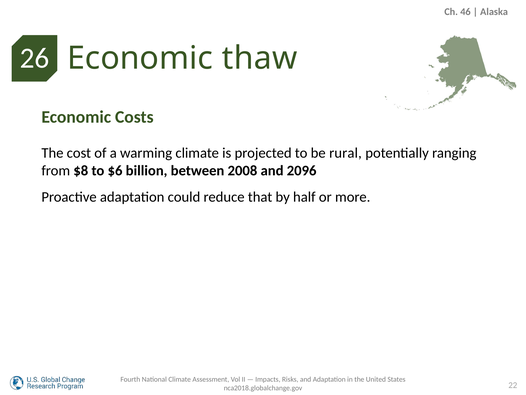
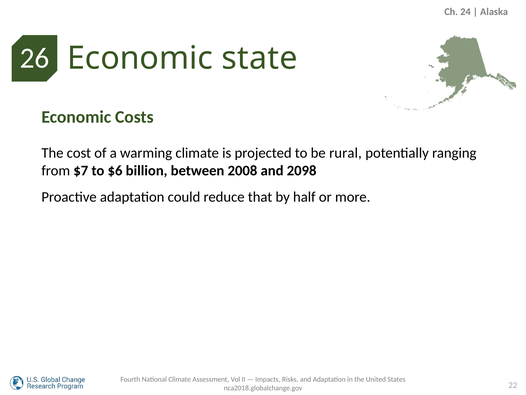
46: 46 -> 24 (465, 12)
thaw: thaw -> state (260, 58)
$8: $8 -> $7 (81, 170)
2096: 2096 -> 2098 (302, 170)
